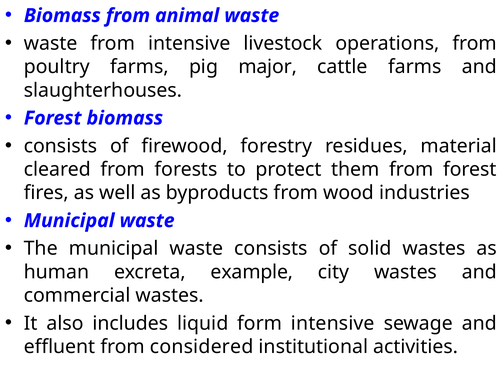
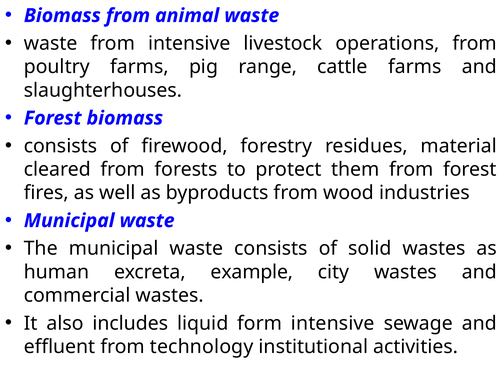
major: major -> range (268, 67)
considered: considered -> technology (202, 347)
